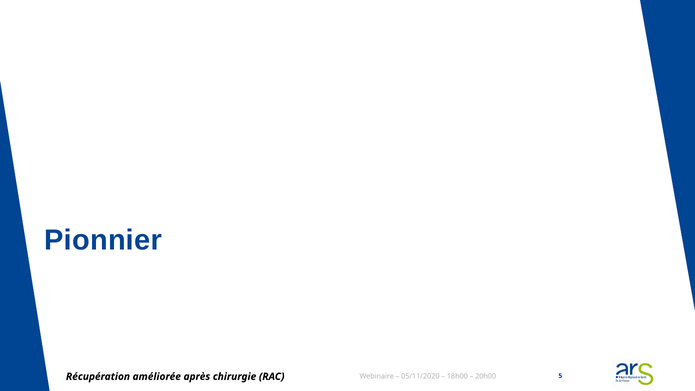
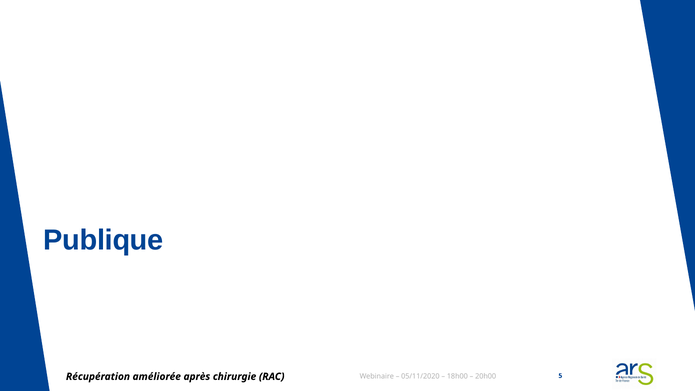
Pionnier: Pionnier -> Publique (103, 240)
